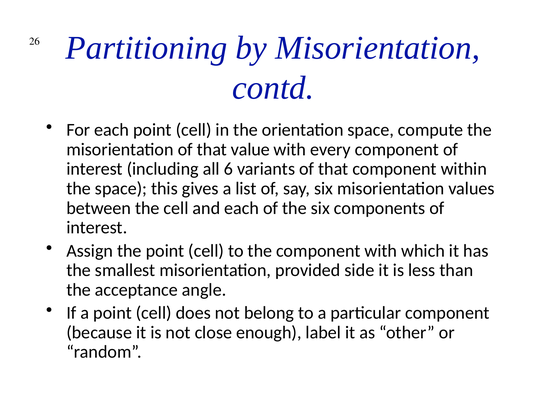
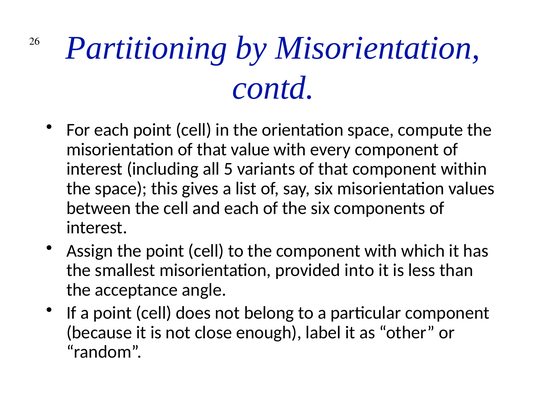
6: 6 -> 5 (228, 169)
side: side -> into (359, 270)
